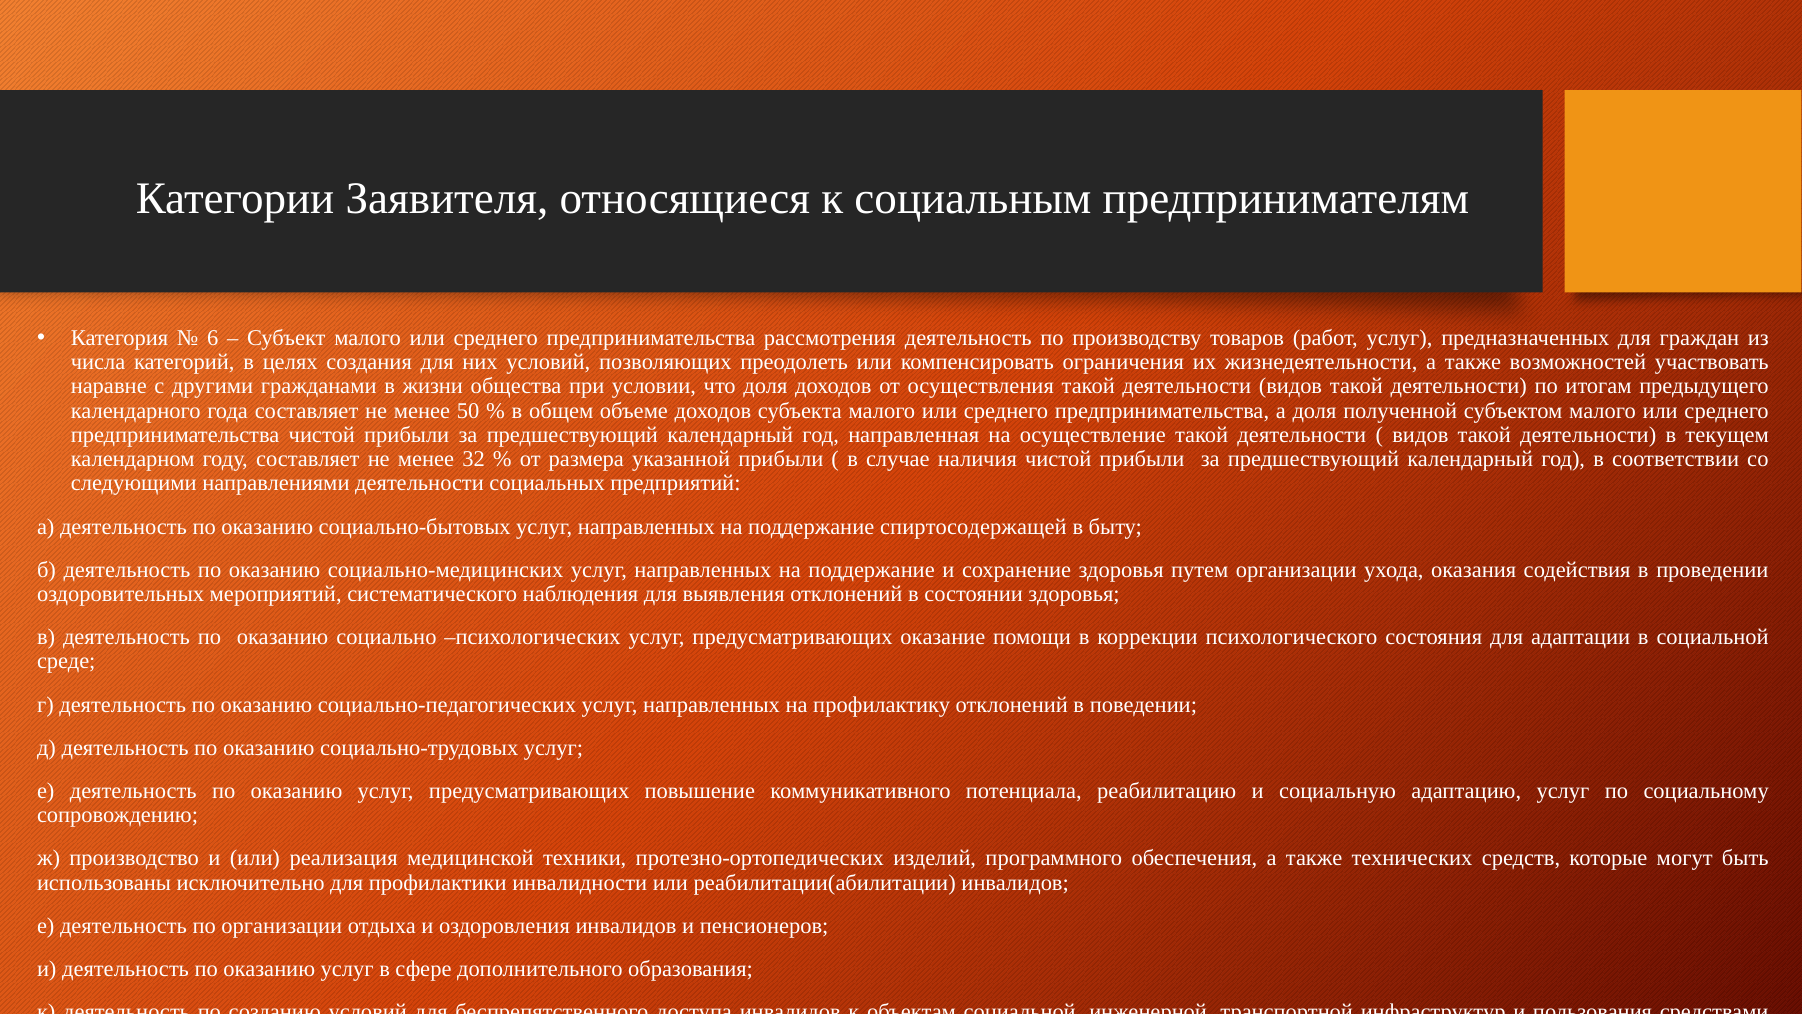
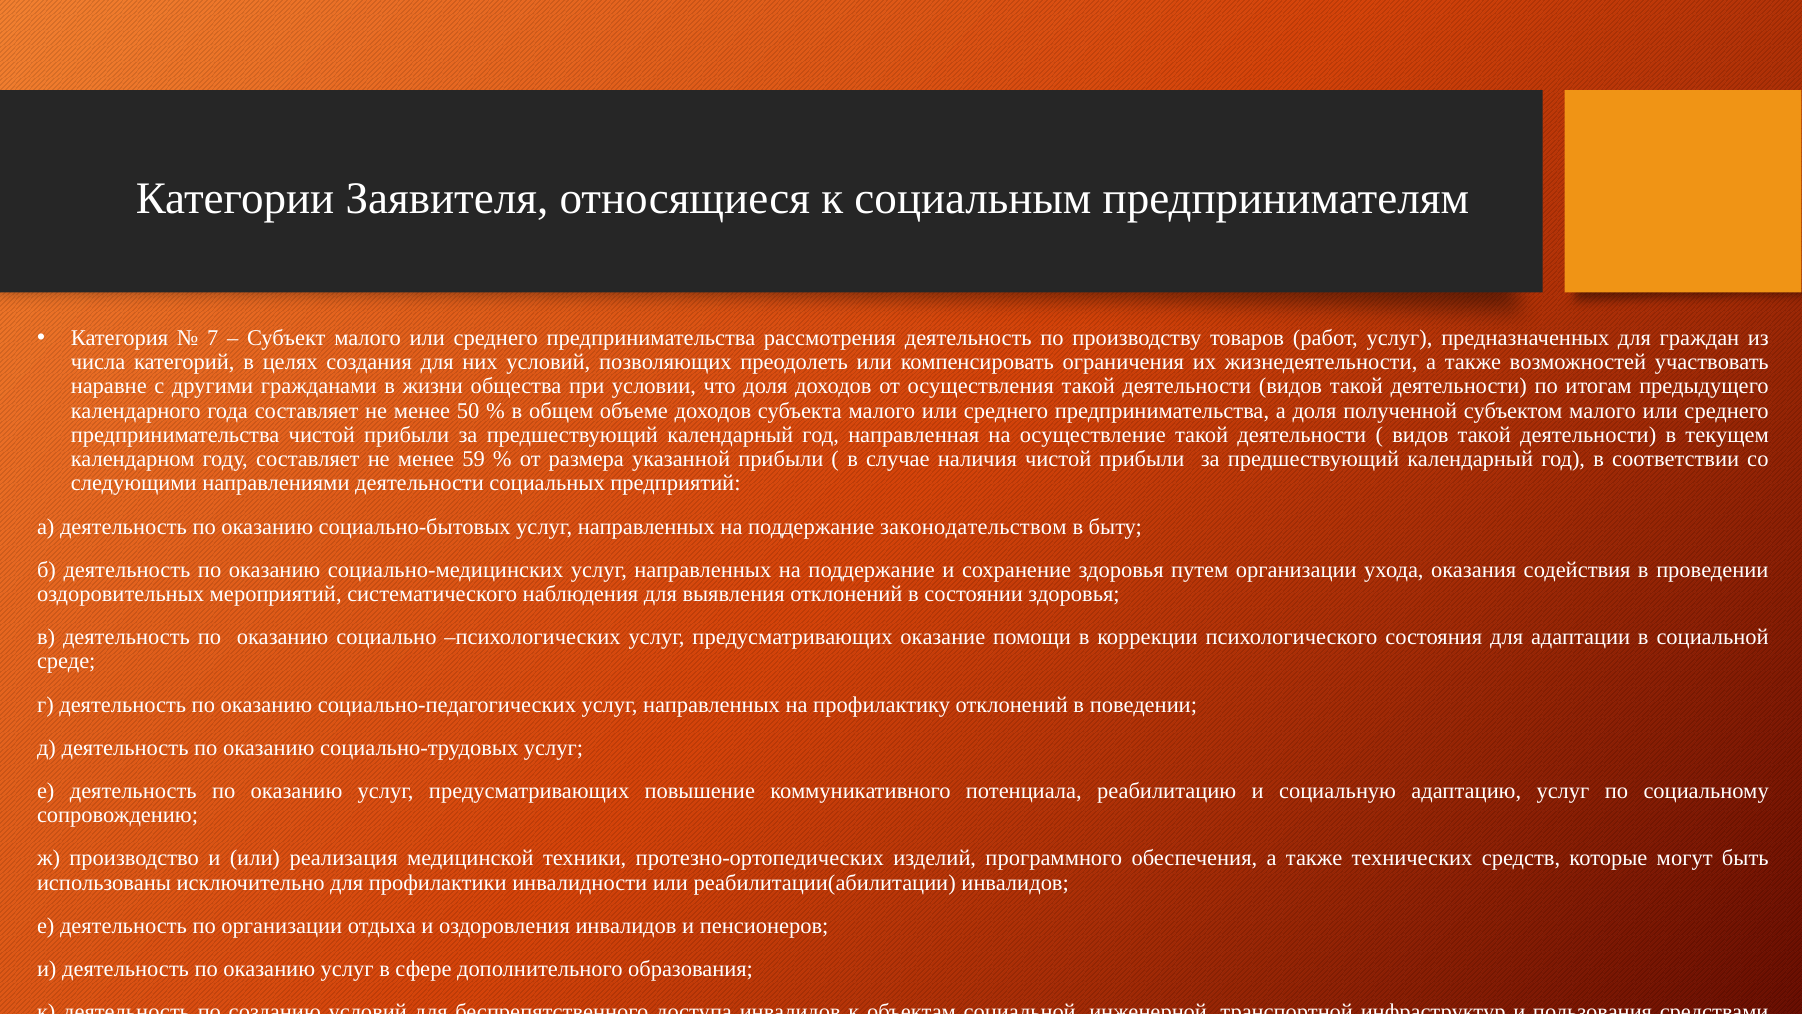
6: 6 -> 7 (213, 337)
32: 32 -> 59 (474, 459)
спиртосодержащей: спиртосодержащей -> законодательством (973, 526)
